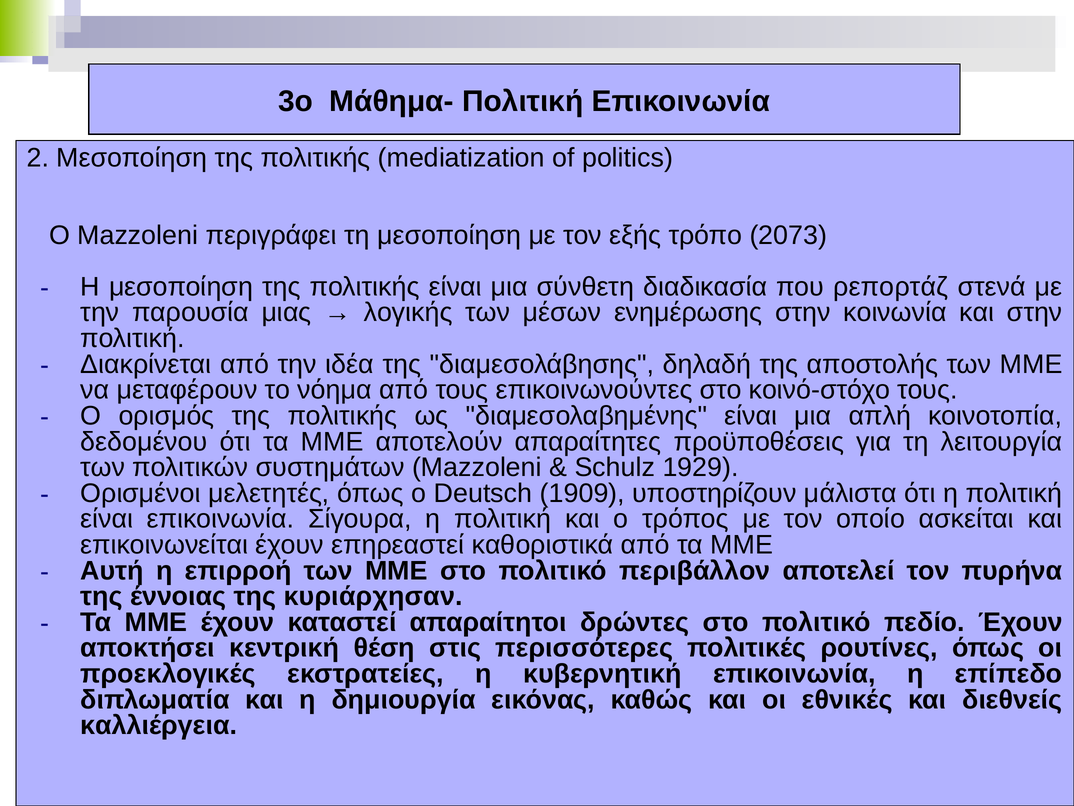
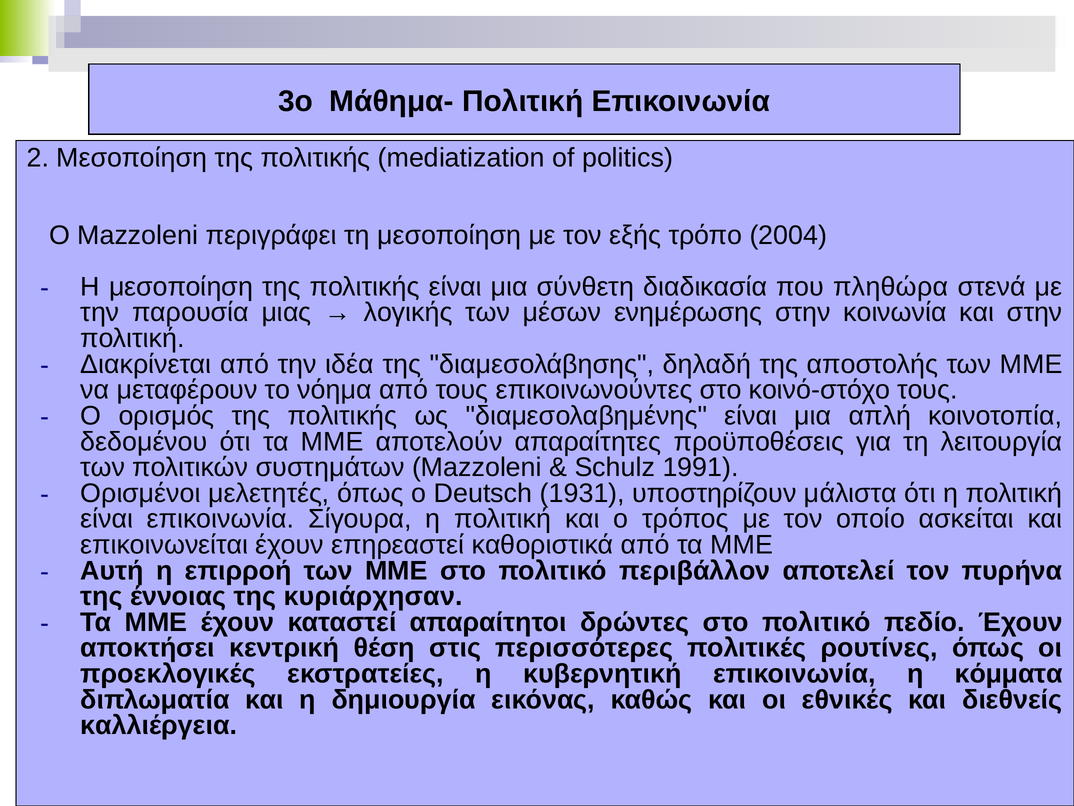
2073: 2073 -> 2004 (788, 235)
ρεπορτάζ: ρεπορτάζ -> πληθώρα (891, 287)
1929: 1929 -> 1991 (701, 467)
1909: 1909 -> 1931 (582, 493)
επίπεδο: επίπεδο -> κόμματα (1009, 674)
